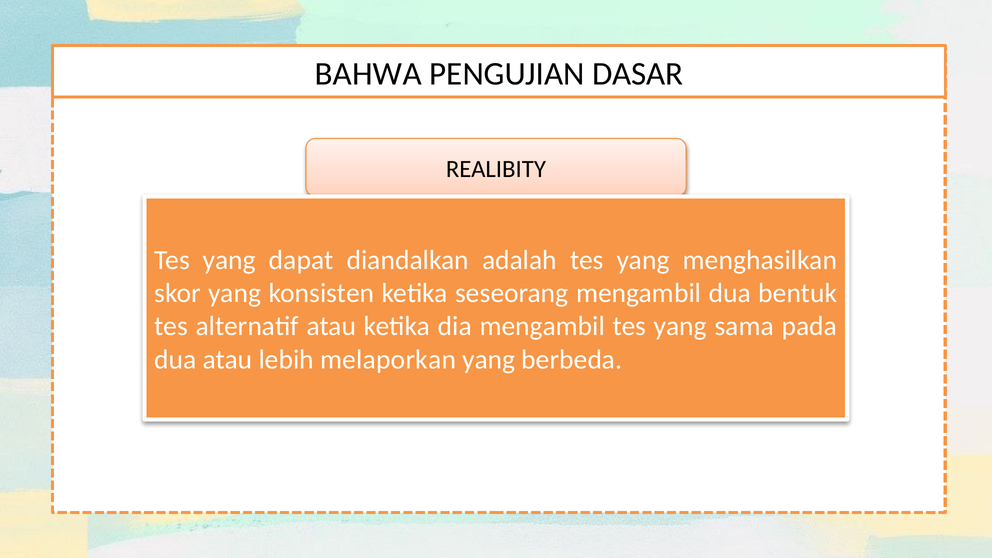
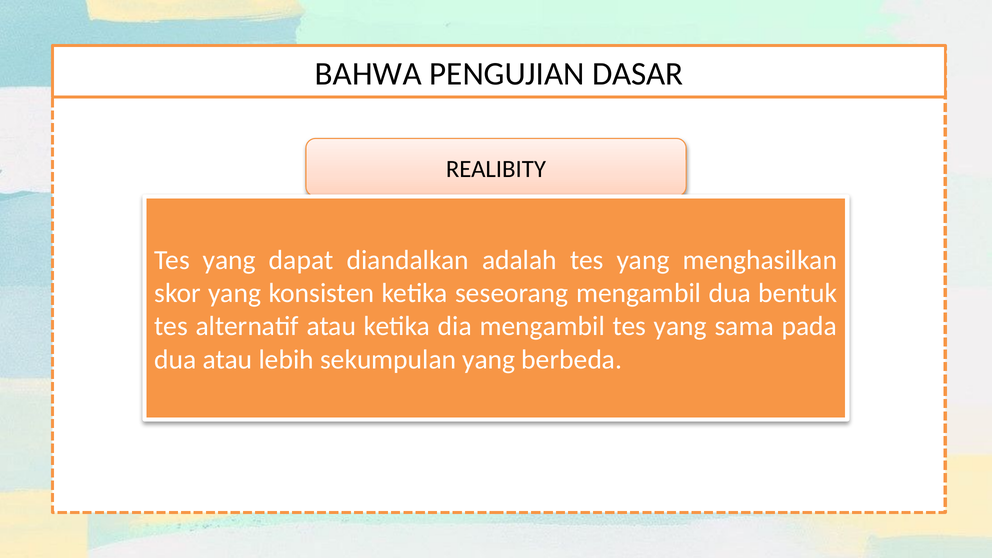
melaporkan: melaporkan -> sekumpulan (388, 359)
